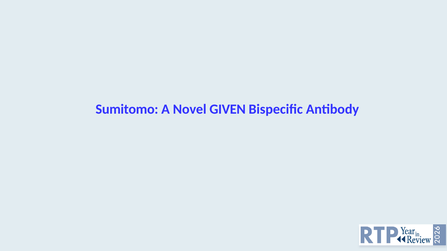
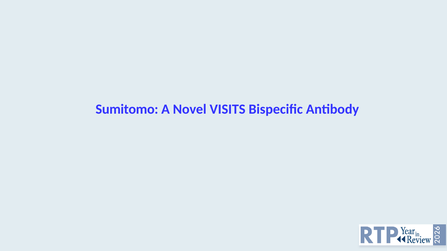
GIVEN: GIVEN -> VISITS (228, 110)
